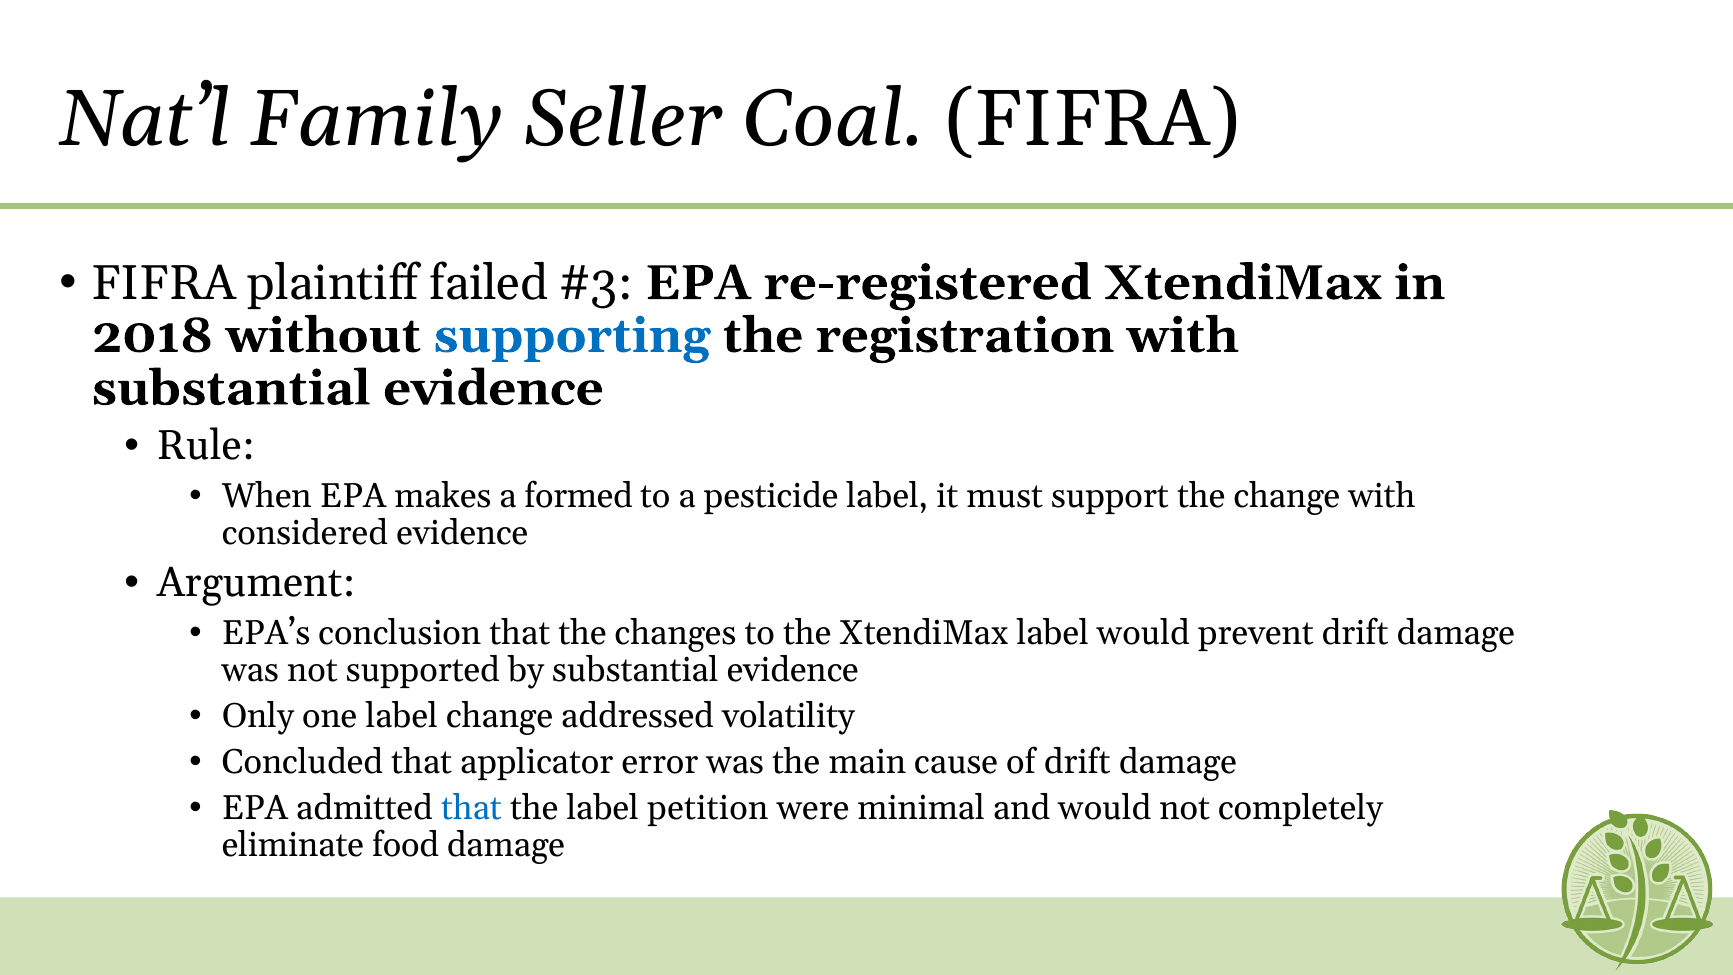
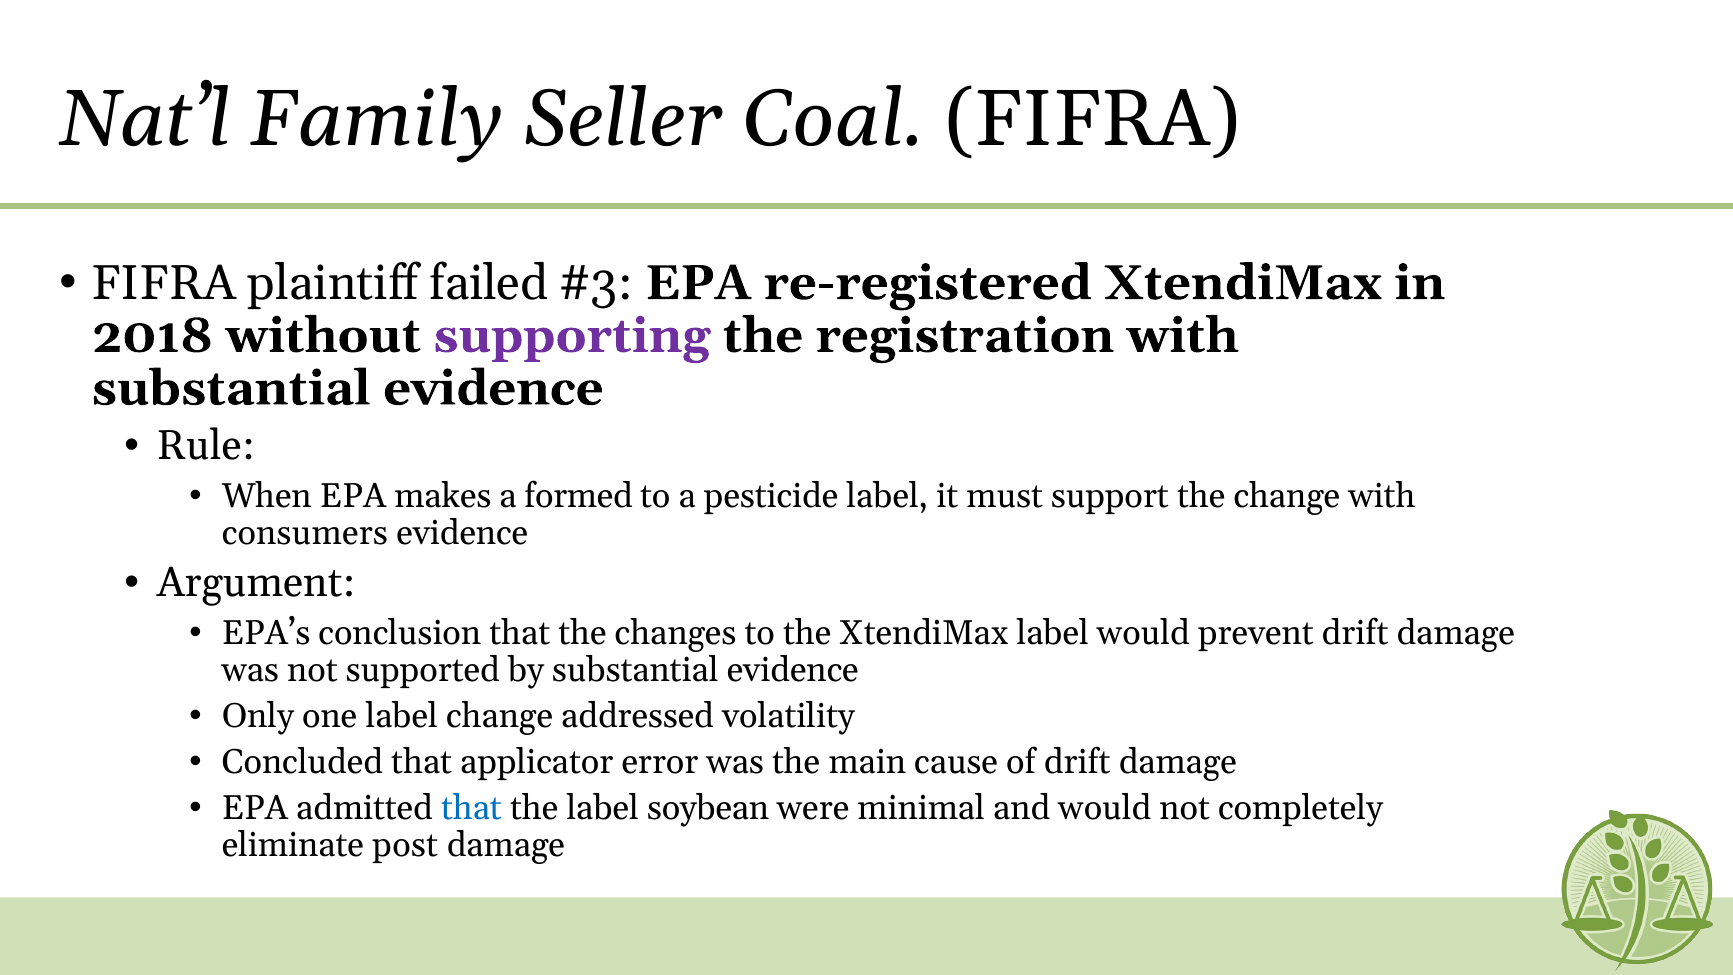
supporting colour: blue -> purple (572, 336)
considered: considered -> consumers (305, 533)
petition: petition -> soybean (708, 808)
food: food -> post (405, 845)
